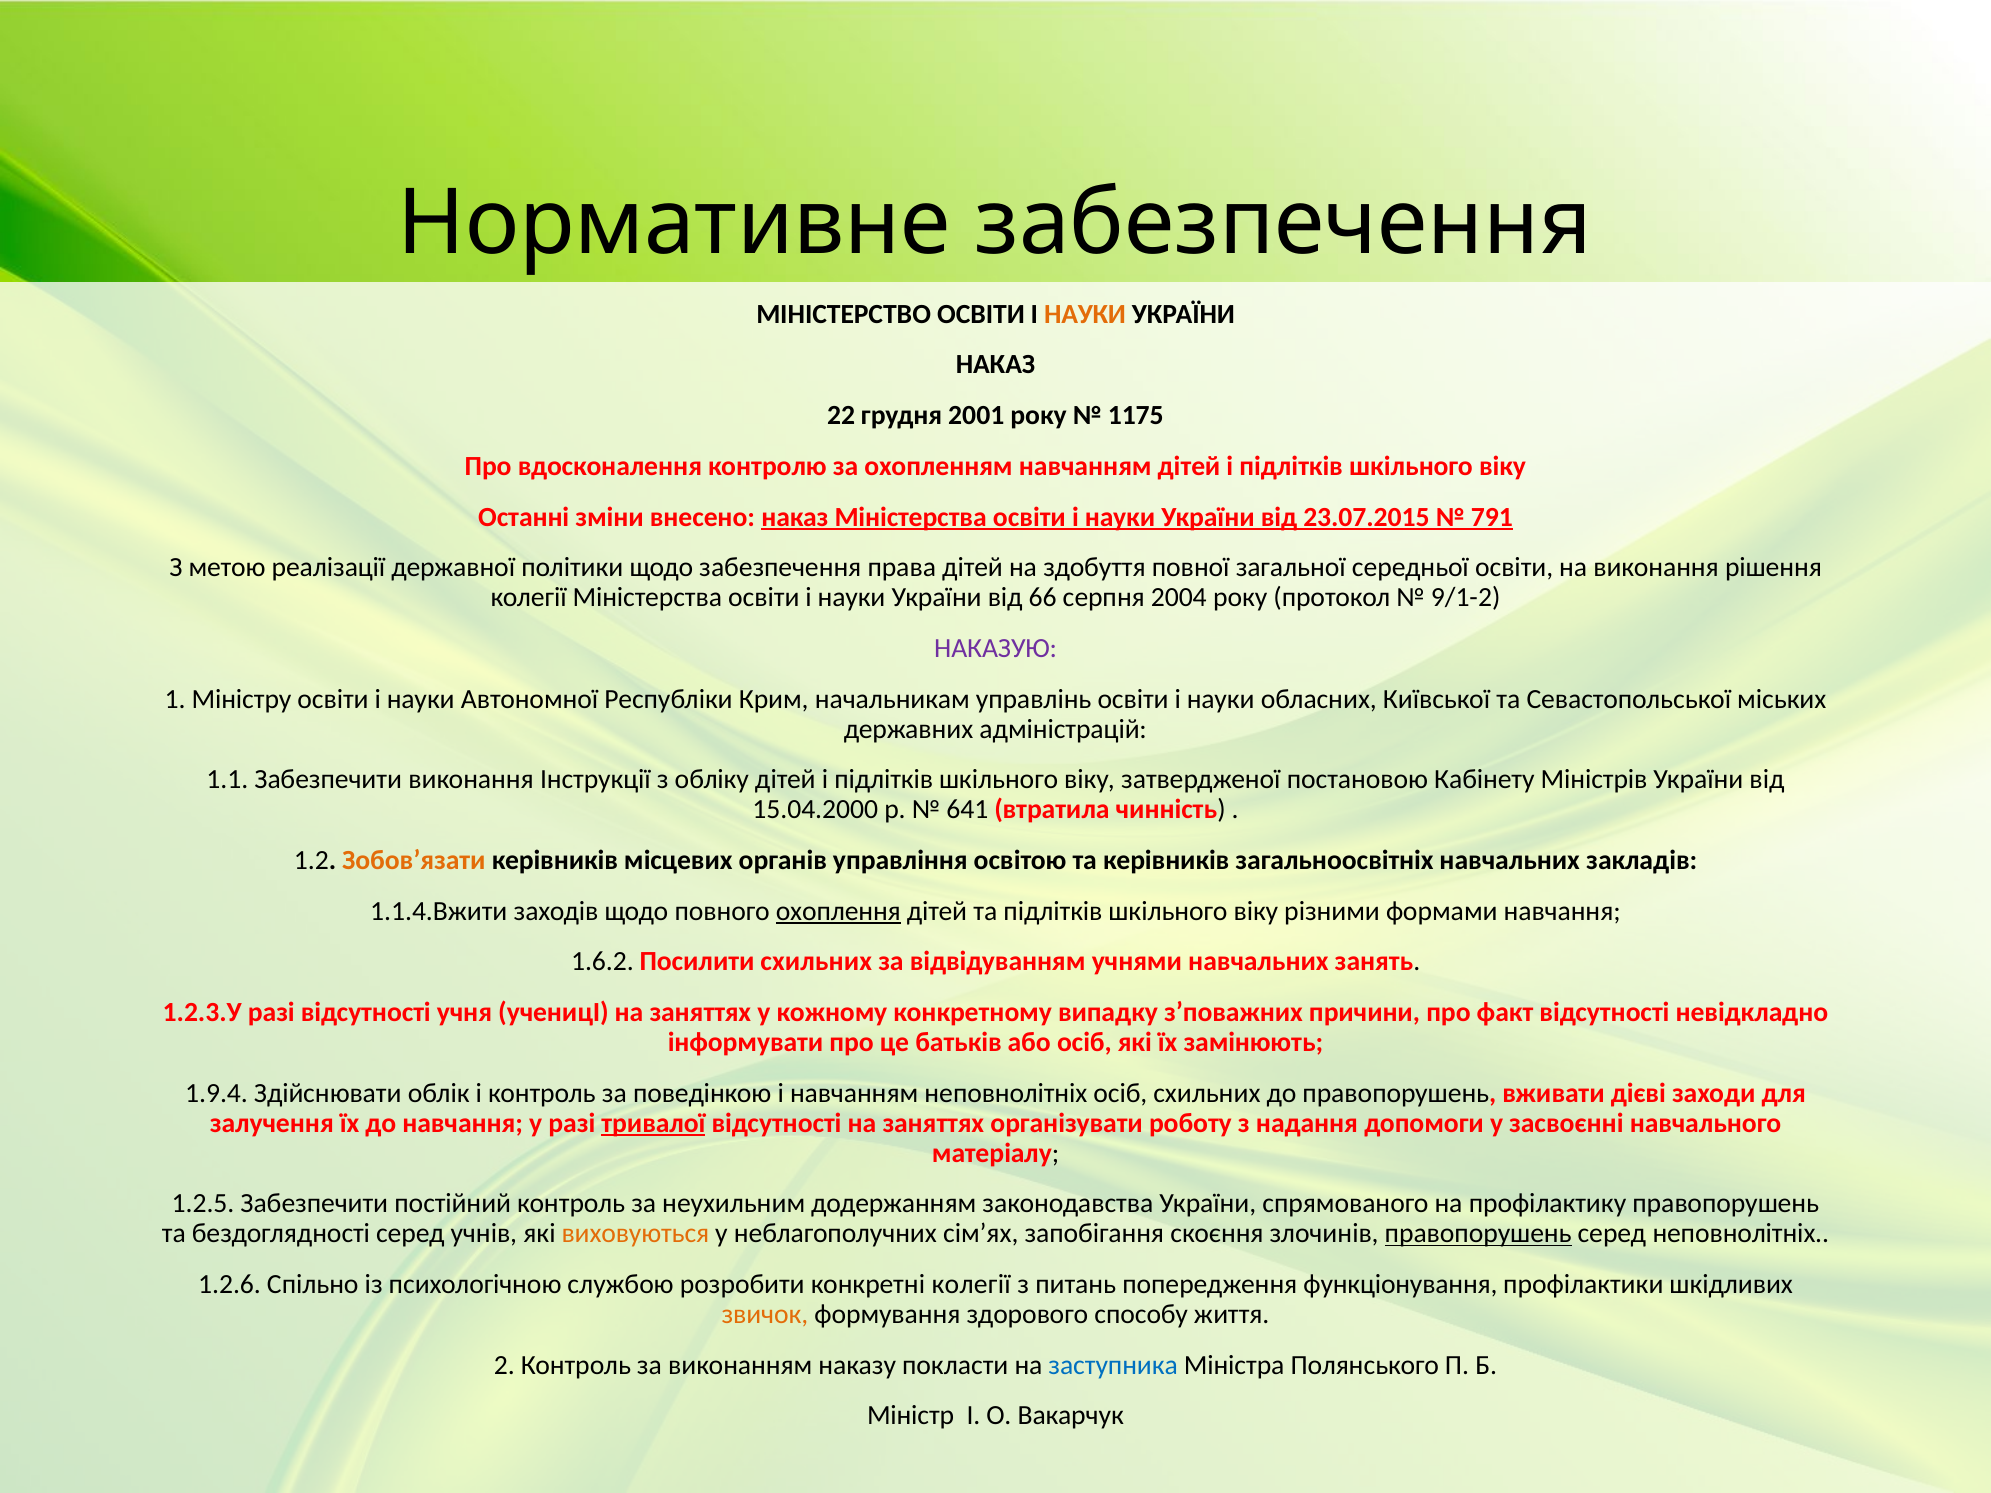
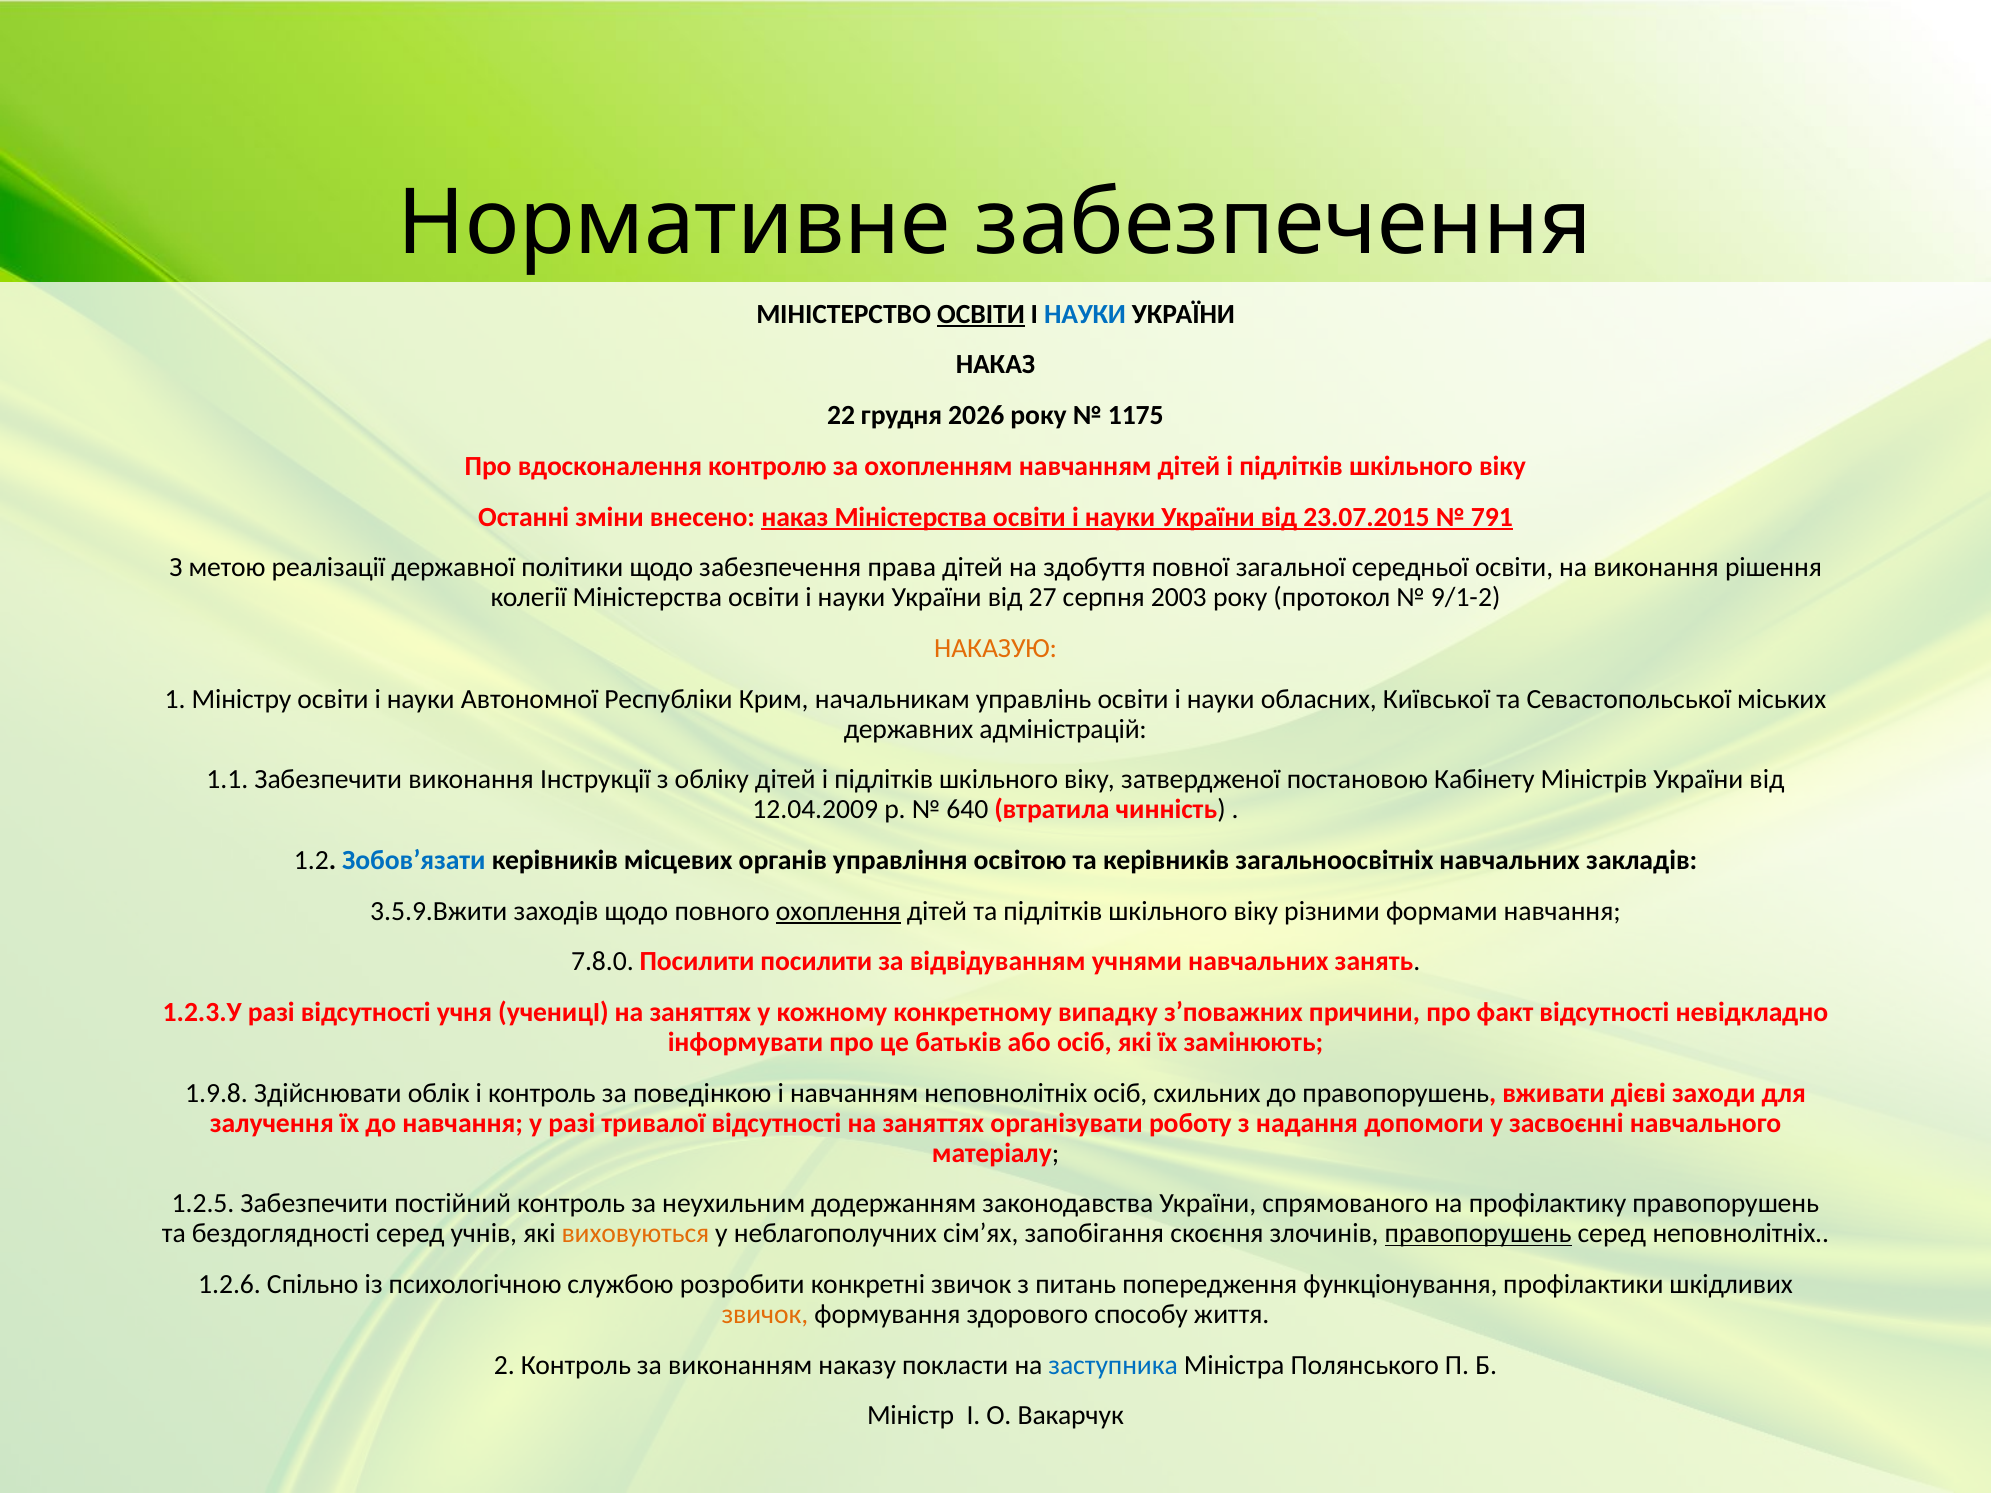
ОСВІТИ underline: none -> present (981, 314)
НАУКИ colour: orange -> blue (1085, 314)
2001: 2001 -> 2026 (976, 416)
66: 66 -> 27 (1043, 598)
2004: 2004 -> 2003 (1179, 598)
НАКАЗУЮ colour: purple -> orange (996, 648)
15.04.2000: 15.04.2000 -> 12.04.2009 (815, 810)
641: 641 -> 640 (967, 810)
Зобов’язати colour: orange -> blue (414, 860)
1.1.4.Вжити: 1.1.4.Вжити -> 3.5.9.Вжити (439, 911)
1.6.2: 1.6.2 -> 7.8.0 (602, 962)
Посилити схильних: схильних -> посилити (816, 962)
1.9.4: 1.9.4 -> 1.9.8 (217, 1093)
тривалої underline: present -> none (653, 1123)
конкретнi колегiї: колегiї -> звичок (971, 1284)
